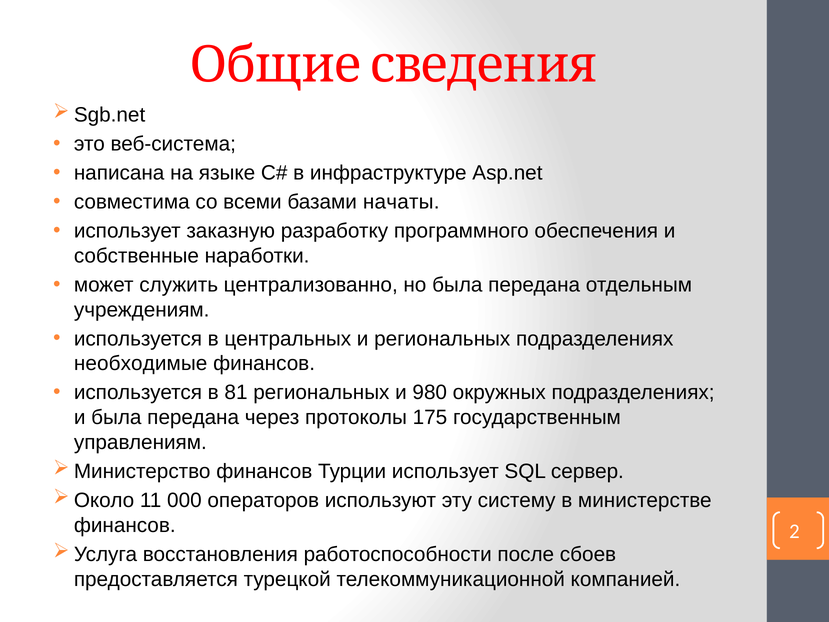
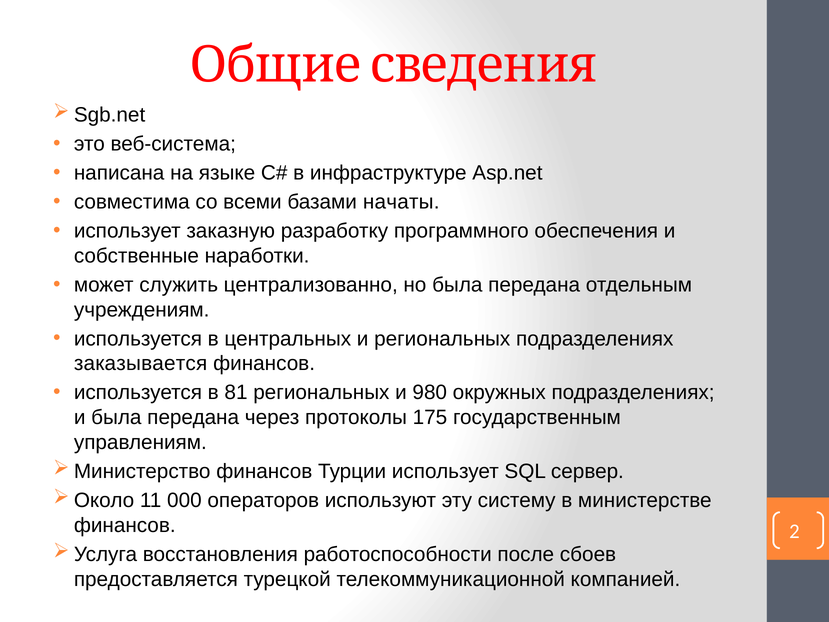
необходимые: необходимые -> заказывается (141, 363)
